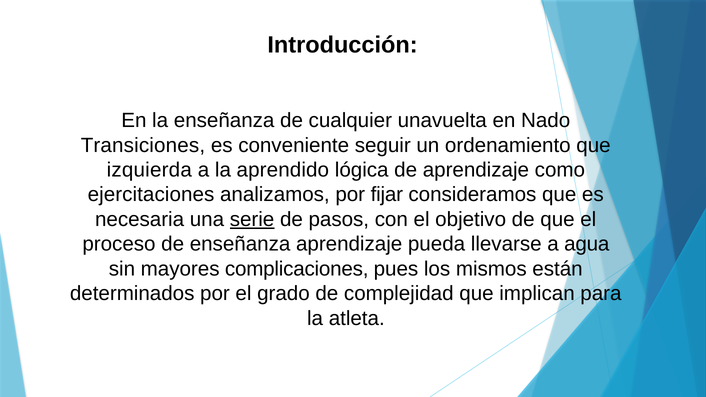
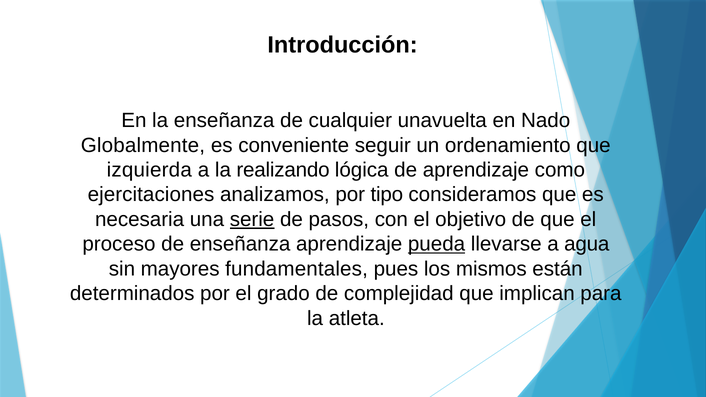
Transiciones: Transiciones -> Globalmente (143, 145)
aprendido: aprendido -> realizando (283, 170)
fijar: fijar -> tipo (387, 195)
pueda underline: none -> present (437, 244)
complicaciones: complicaciones -> fundamentales (297, 269)
